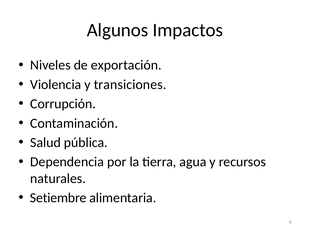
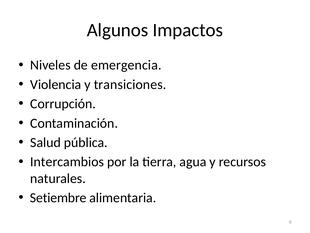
exportación: exportación -> emergencia (126, 65)
Dependencia: Dependencia -> Intercambios (67, 162)
